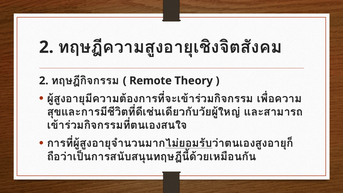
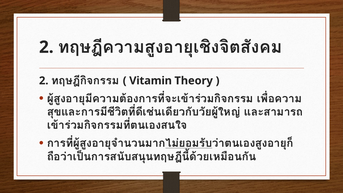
Remote: Remote -> Vitamin (151, 81)
